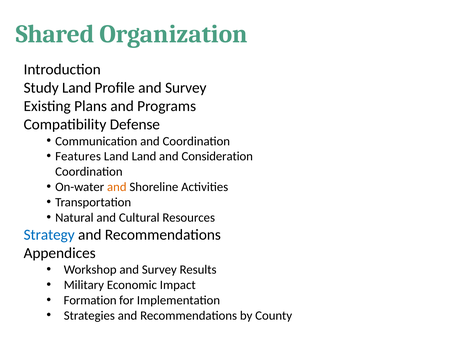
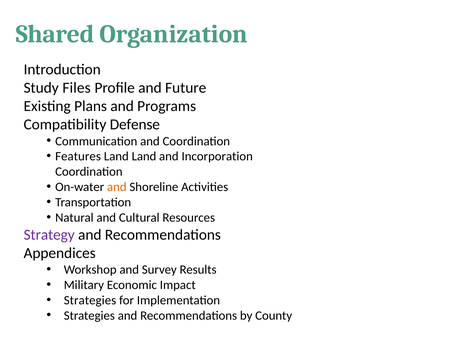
Study Land: Land -> Files (77, 88)
Profile and Survey: Survey -> Future (186, 88)
Consideration: Consideration -> Incorporation (217, 157)
Strategy colour: blue -> purple (49, 235)
Formation: Formation -> Strategies (90, 300)
